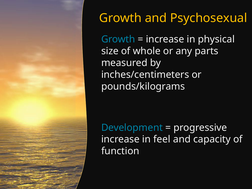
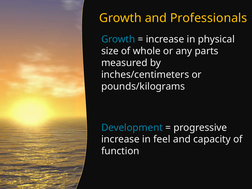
Psychosexual: Psychosexual -> Professionals (209, 18)
